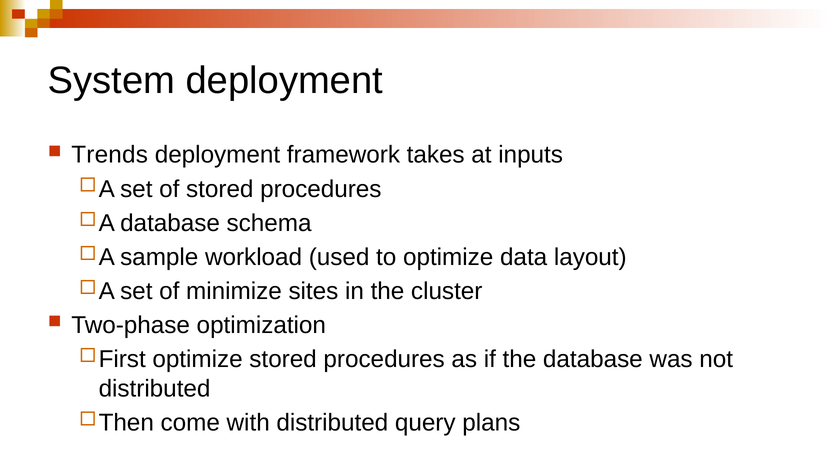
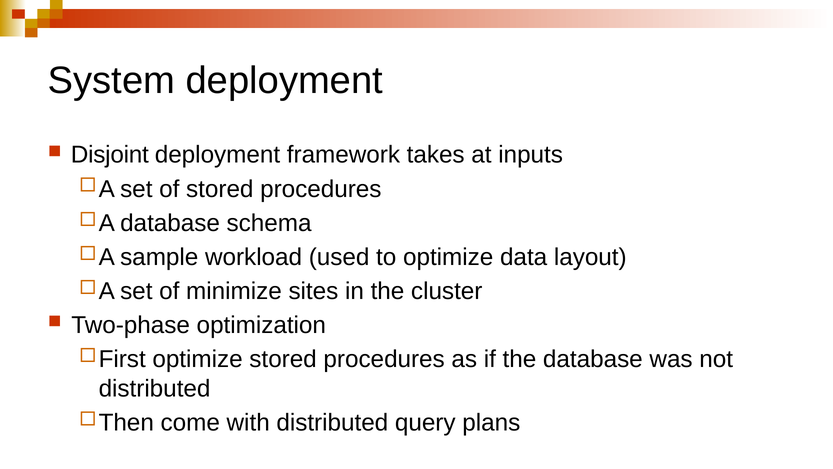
Trends: Trends -> Disjoint (110, 155)
